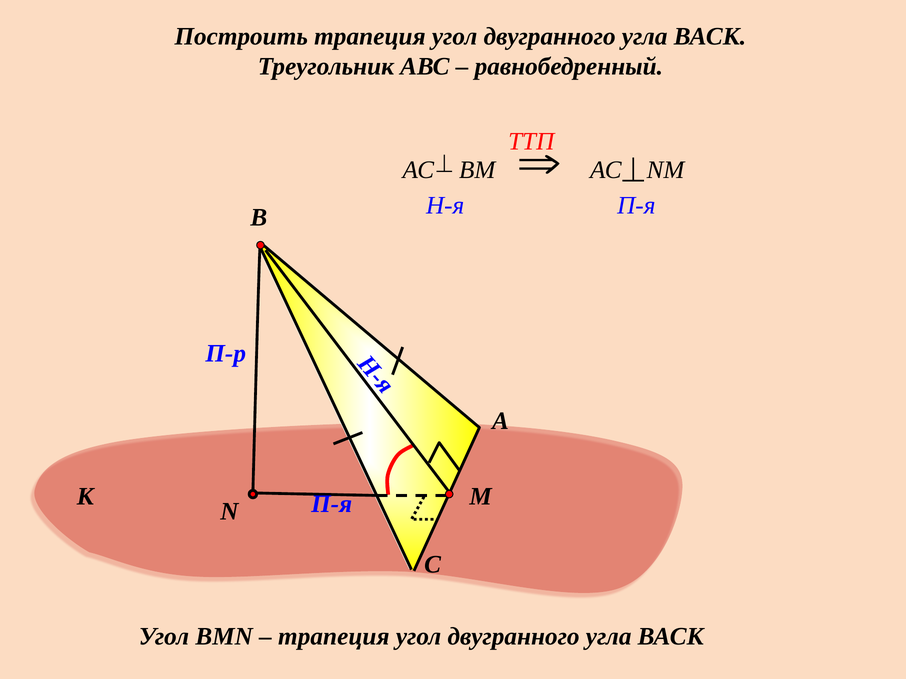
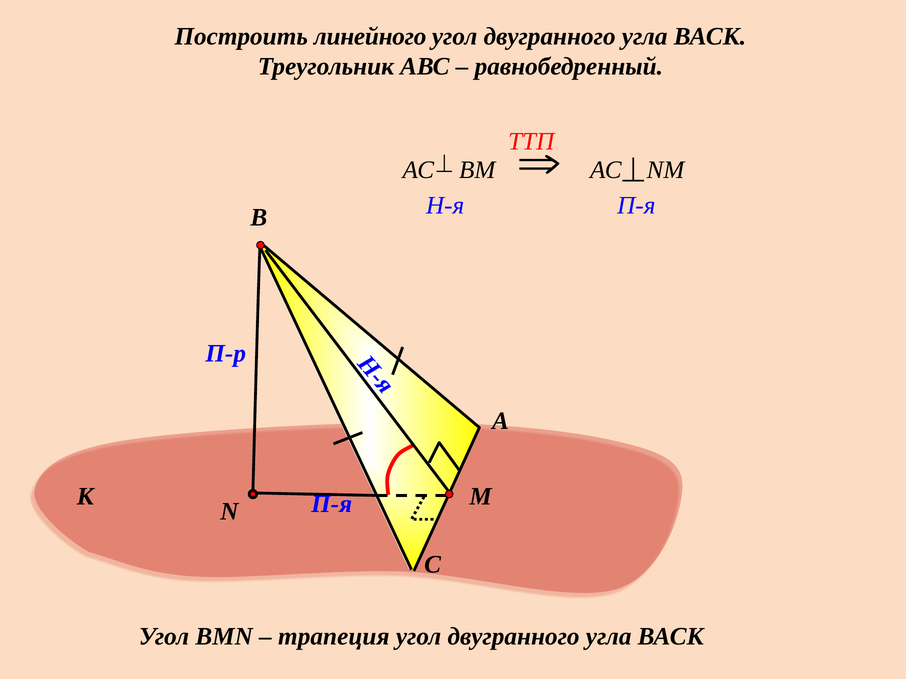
Построить трапеция: трапеция -> линейного (370, 36)
